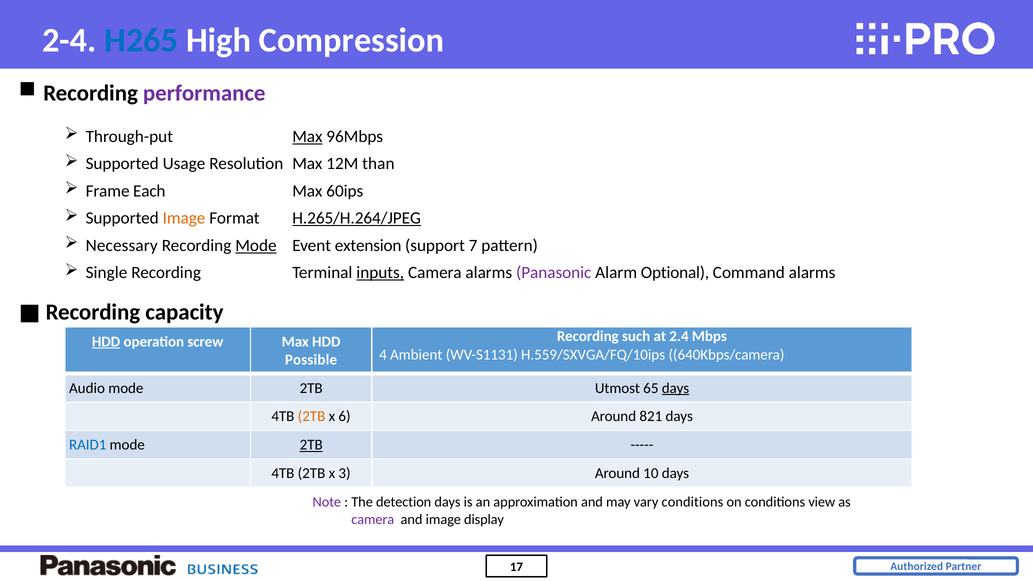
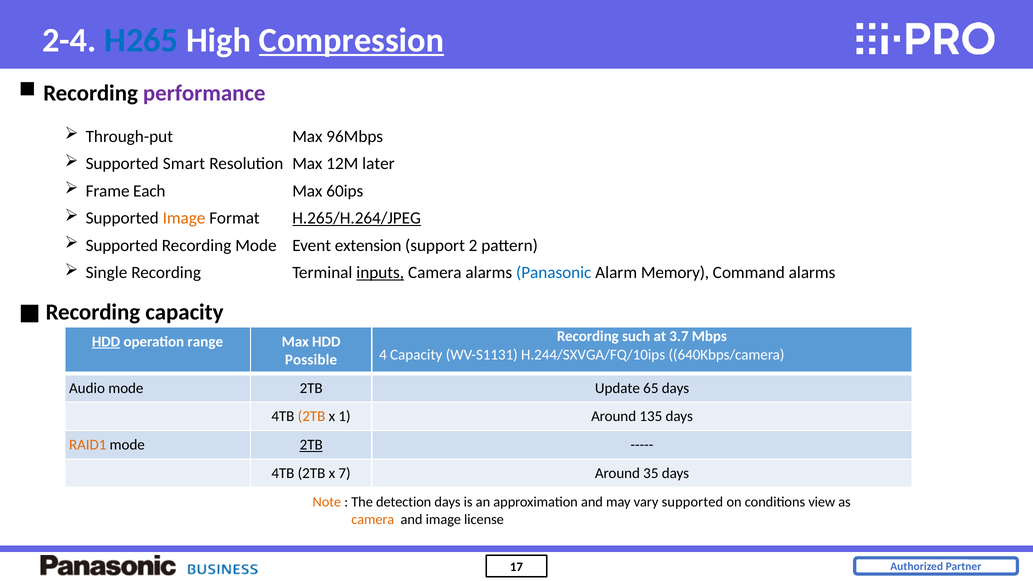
Compression underline: none -> present (351, 40)
Max underline: present -> none (307, 137)
Usage: Usage -> Smart (184, 164)
than: than -> later (378, 164)
Necessary: Necessary -> Supported (122, 245)
Mode underline: present -> none (256, 245)
7: 7 -> 2 (473, 245)
Panasonic colour: purple -> blue (554, 273)
Optional: Optional -> Memory (675, 273)
2.4: 2.4 -> 3.7 (679, 336)
screw: screw -> range (205, 342)
4 Ambient: Ambient -> Capacity (416, 355)
H.559/SXVGA/FQ/10ips: H.559/SXVGA/FQ/10ips -> H.244/SXVGA/FQ/10ips (593, 355)
Utmost: Utmost -> Update (617, 388)
days underline: present -> none (676, 388)
6: 6 -> 1 (344, 417)
821: 821 -> 135 (651, 417)
RAID1 colour: blue -> orange (88, 445)
3: 3 -> 7 (344, 473)
10: 10 -> 35 (651, 473)
Note colour: purple -> orange (327, 502)
vary conditions: conditions -> supported (692, 502)
camera colour: purple -> orange (373, 520)
display: display -> license (484, 520)
